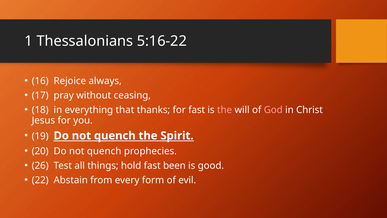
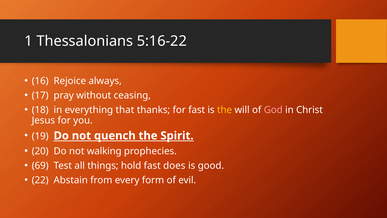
the colour: pink -> yellow (225, 110)
20 Do not quench: quench -> walking (104, 151)
26: 26 -> 69 (40, 165)
been: been -> does (174, 165)
